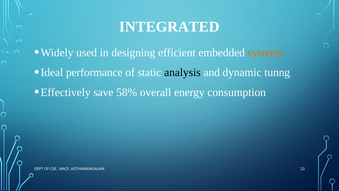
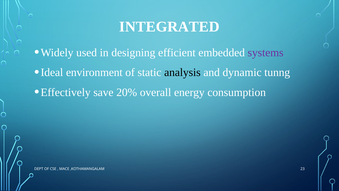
systems colour: orange -> purple (266, 53)
performance: performance -> environment (94, 72)
58%: 58% -> 20% (127, 92)
